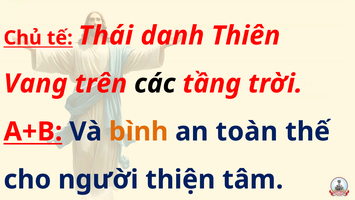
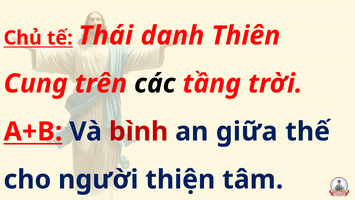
Vang: Vang -> Cung (36, 84)
bình colour: orange -> red (139, 131)
toàn: toàn -> giữa (247, 131)
